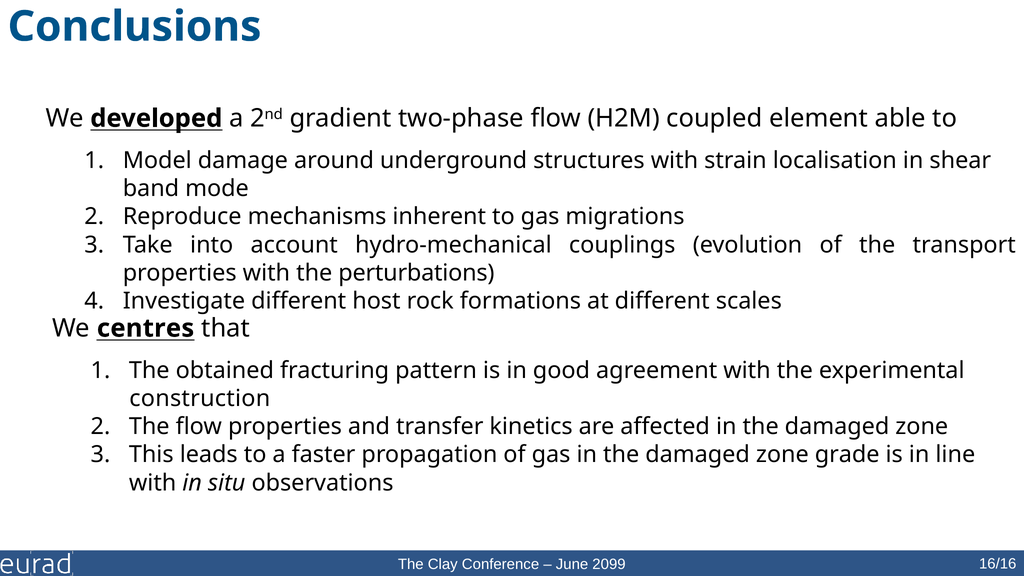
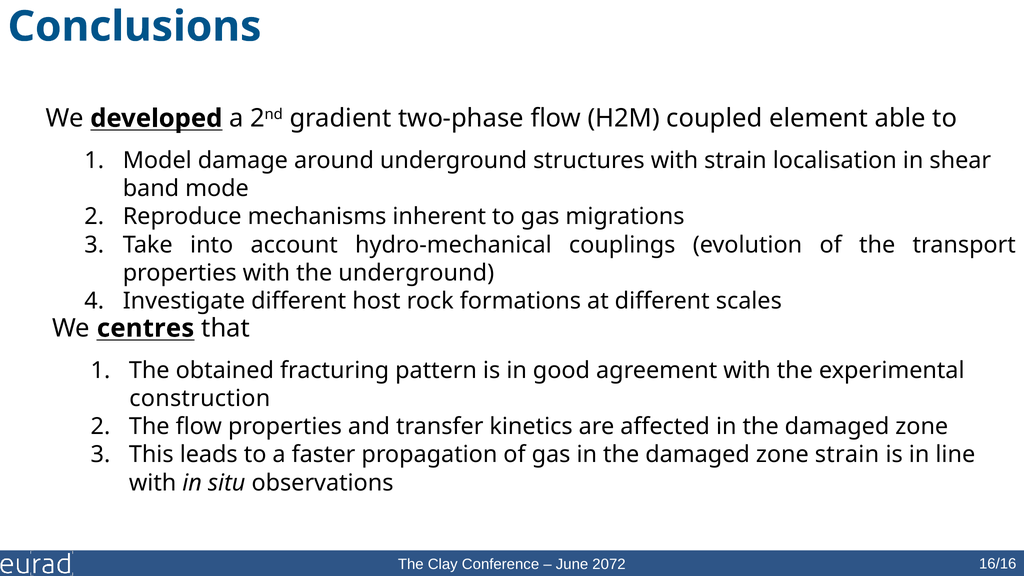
the perturbations: perturbations -> underground (416, 273)
zone grade: grade -> strain (847, 455)
2099: 2099 -> 2072 (609, 564)
